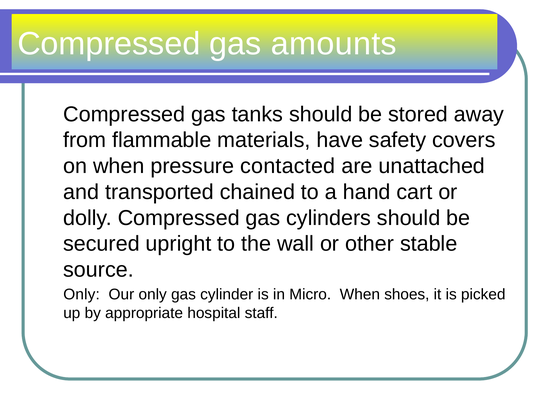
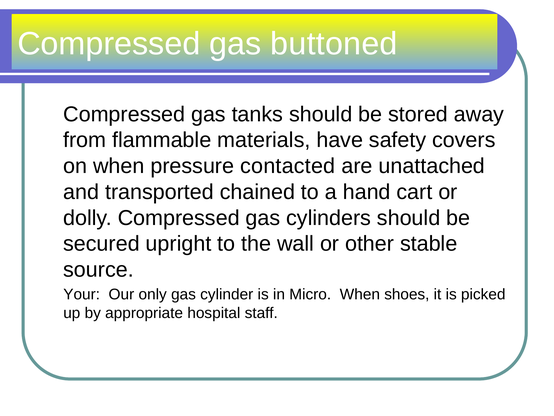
amounts: amounts -> buttoned (334, 44)
Only: Only -> Your (82, 294)
